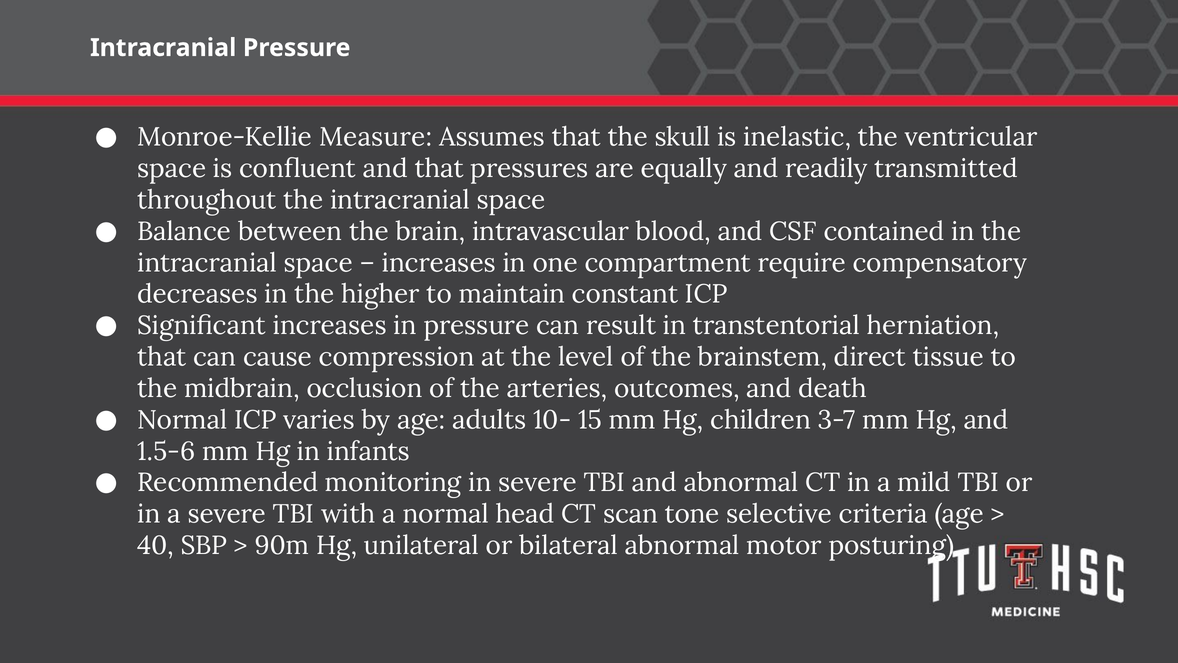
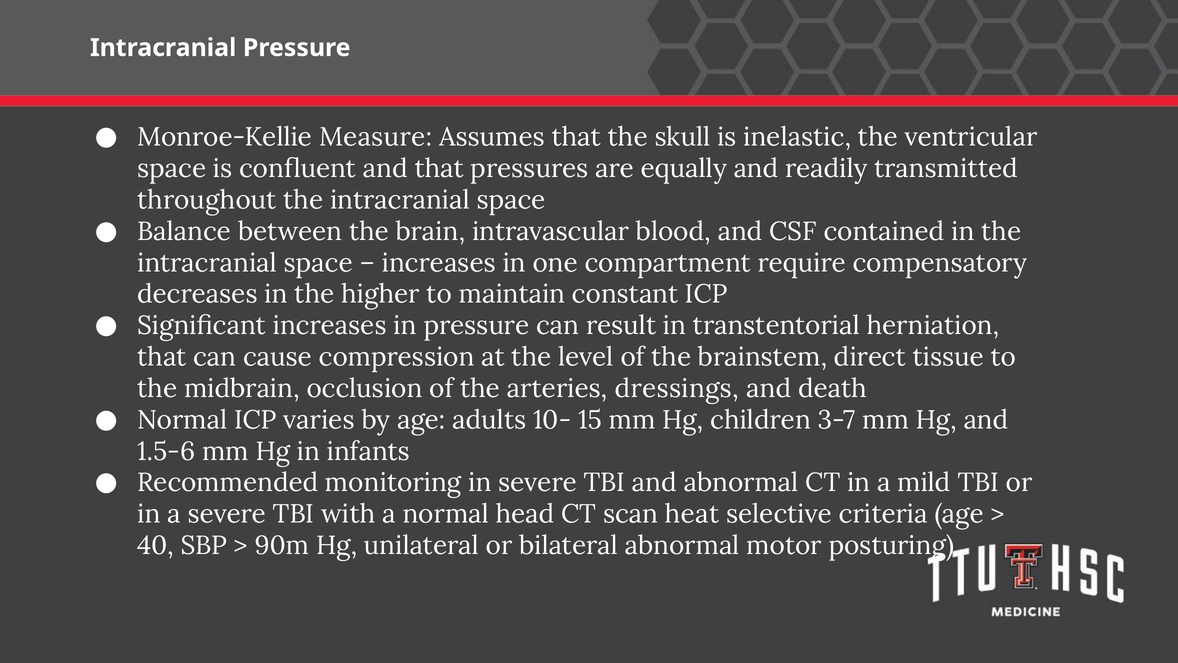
outcomes: outcomes -> dressings (677, 388)
tone: tone -> heat (692, 514)
